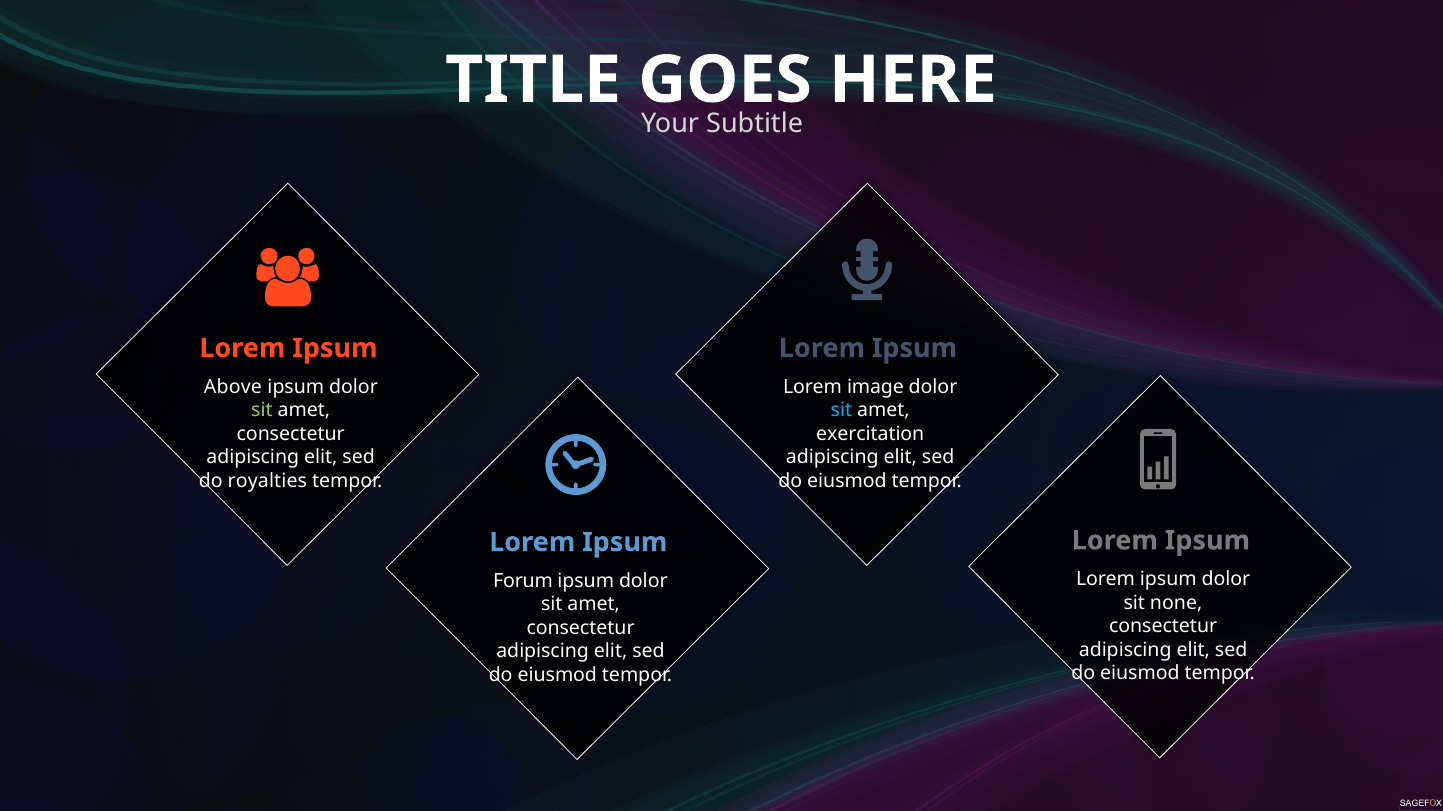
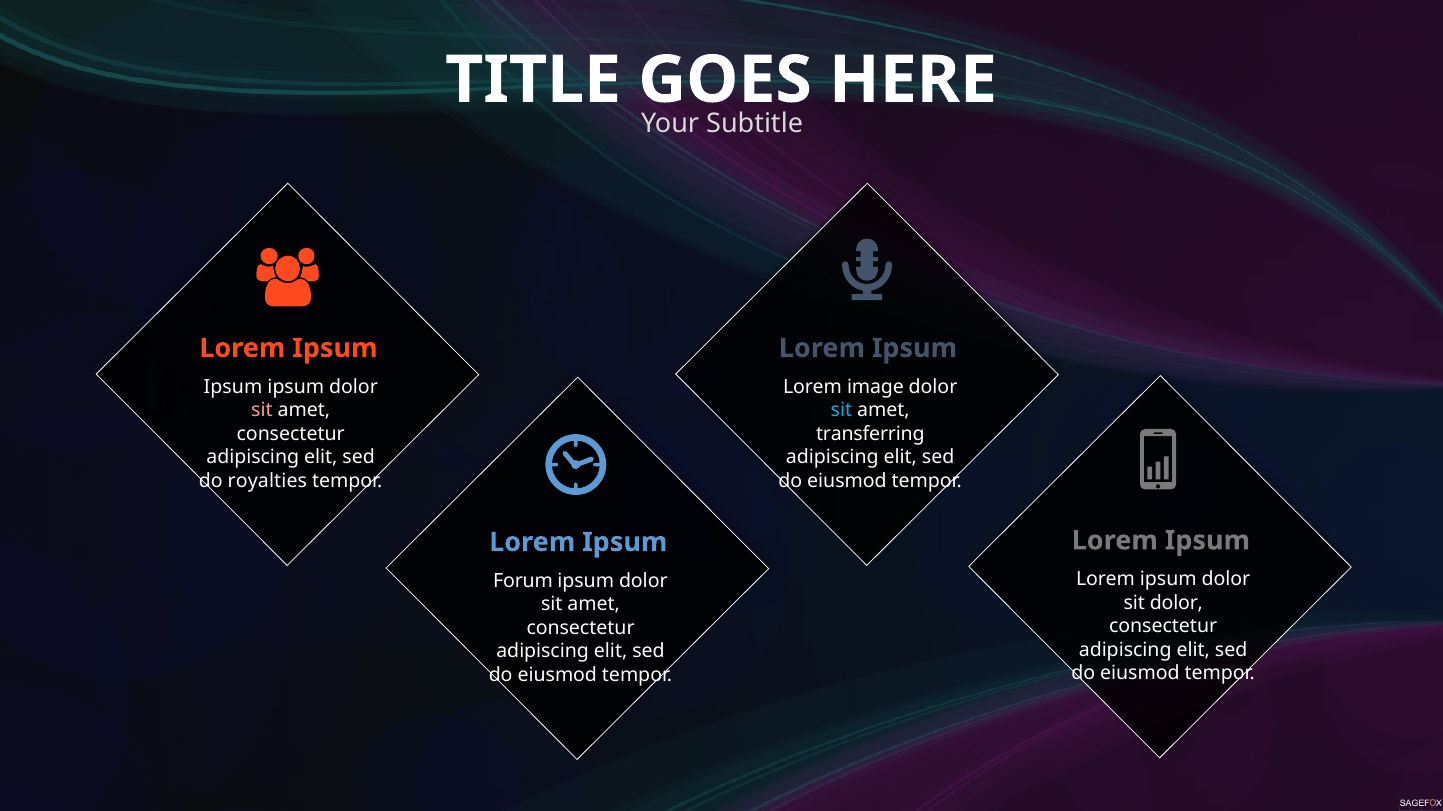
Above: Above -> Ipsum (233, 387)
sit colour: light green -> pink (262, 411)
exercitation: exercitation -> transferring (870, 434)
sit none: none -> dolor (1176, 603)
